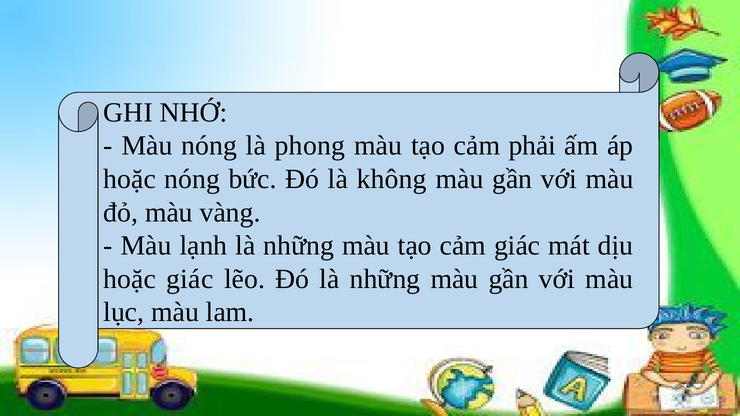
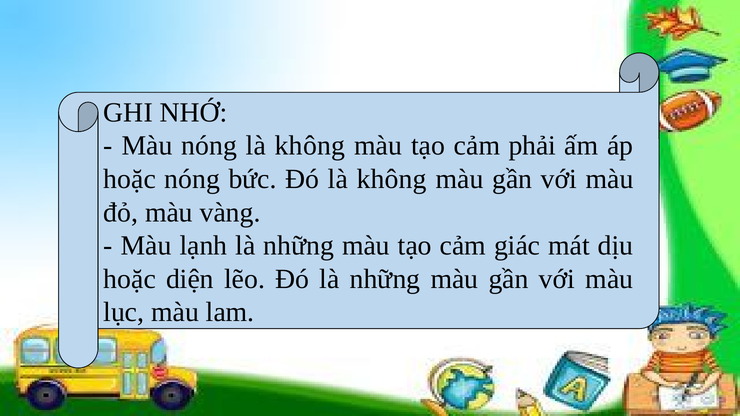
nóng là phong: phong -> không (310, 146)
hoặc giác: giác -> diện (190, 279)
